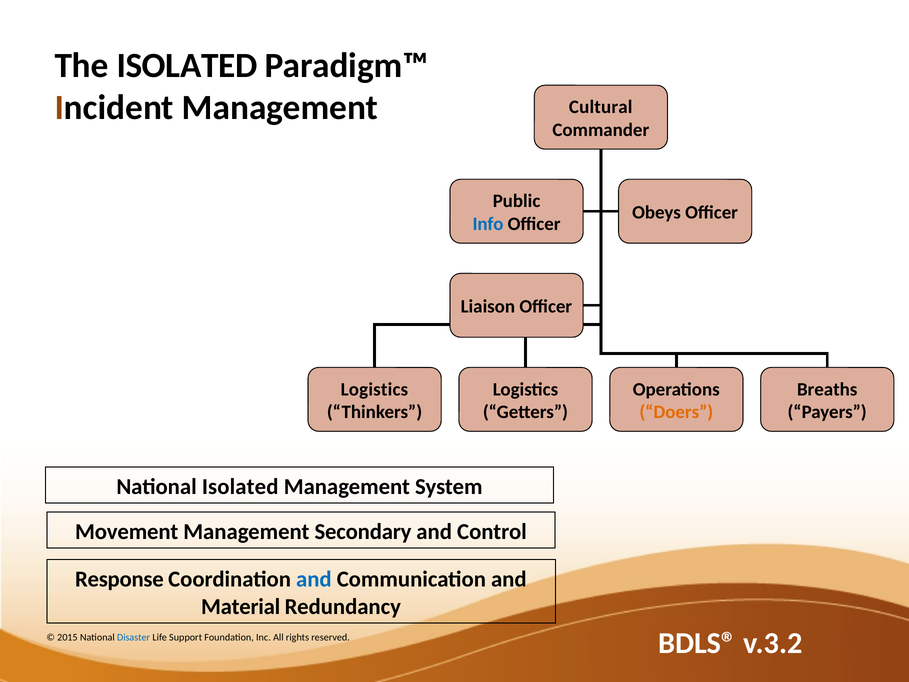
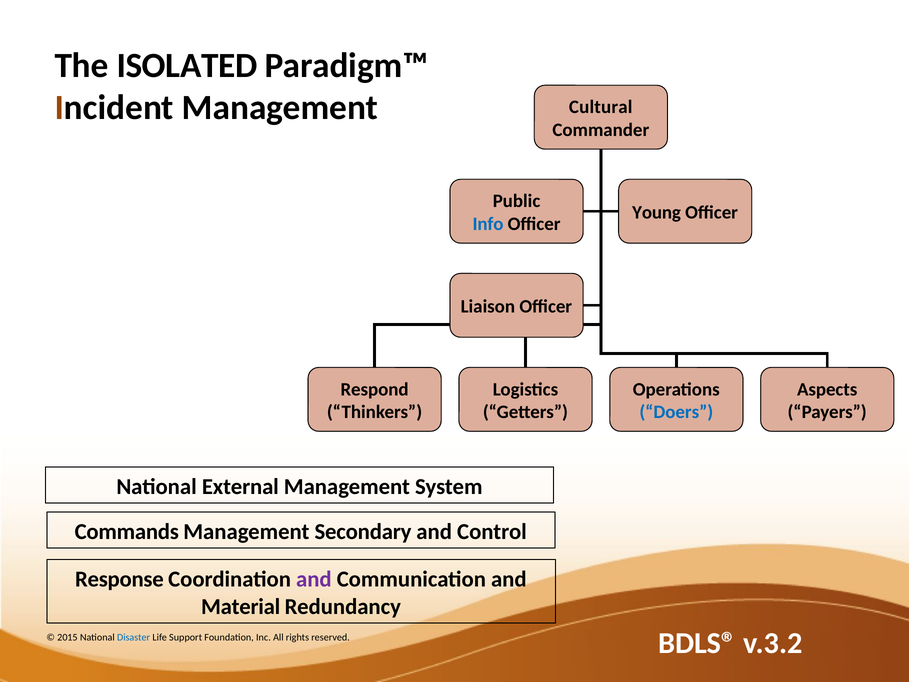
Obeys: Obeys -> Young (657, 212)
Logistics: Logistics -> Respond (375, 389)
Breaths: Breaths -> Aspects (827, 389)
Doers colour: orange -> blue (676, 412)
National Isolated: Isolated -> External (240, 486)
Movement: Movement -> Commands (127, 531)
and colour: blue -> purple (314, 579)
